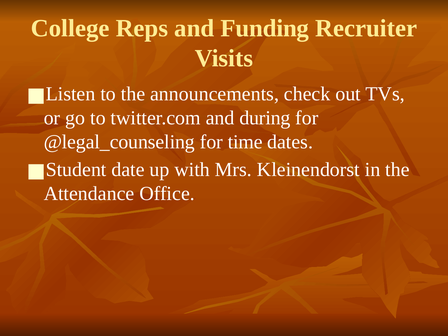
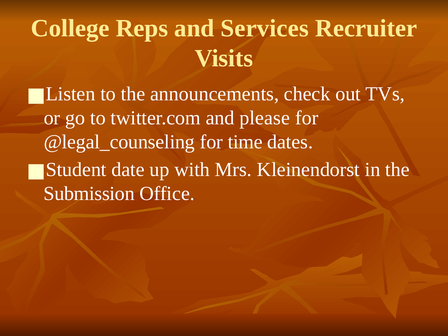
Funding: Funding -> Services (265, 28)
during: during -> please (265, 118)
Attendance: Attendance -> Submission (89, 194)
